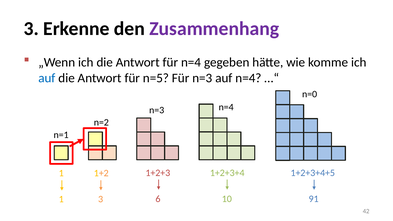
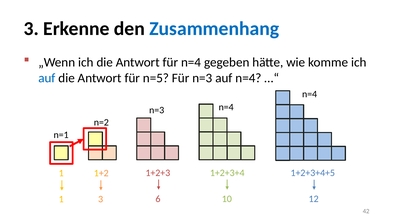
Zusammenhang colour: purple -> blue (214, 29)
n=0: n=0 -> n=4 (310, 94)
91: 91 -> 12 (314, 199)
